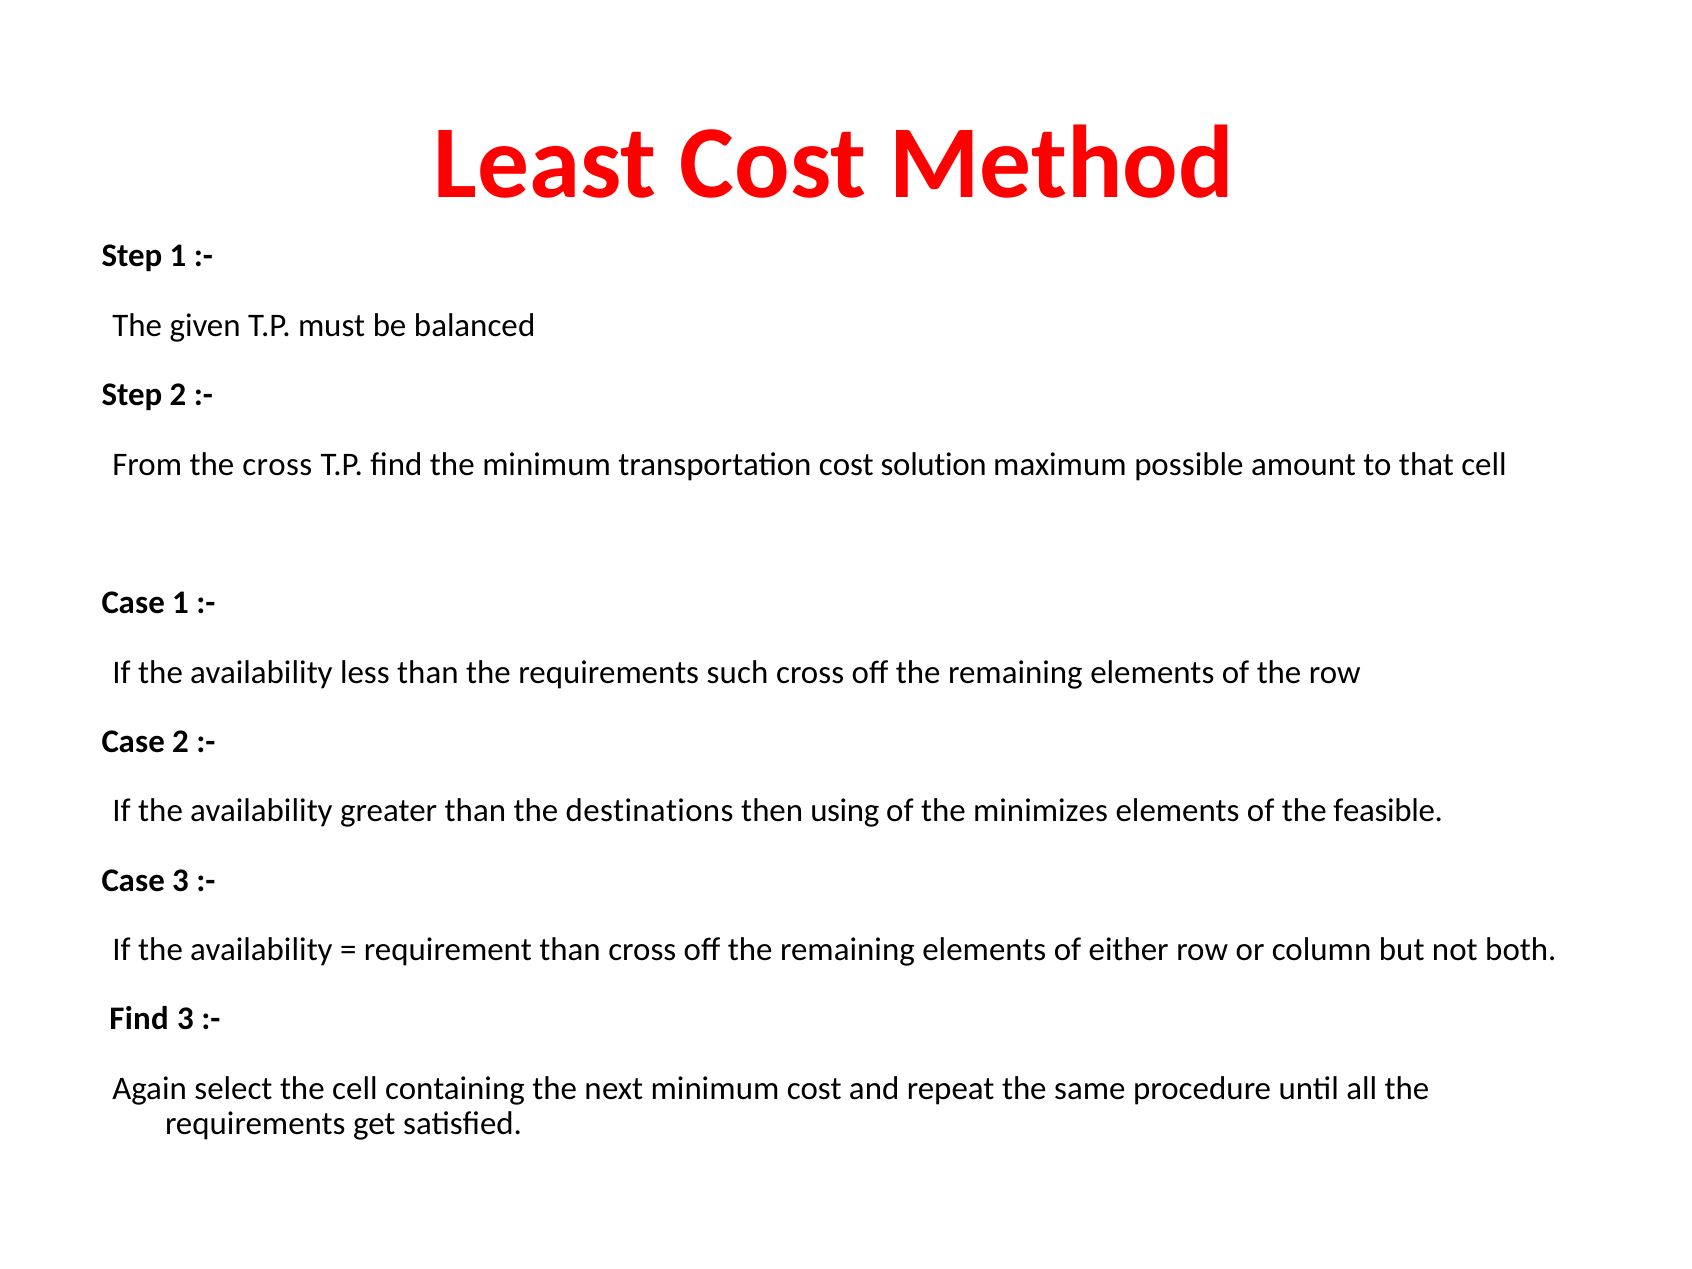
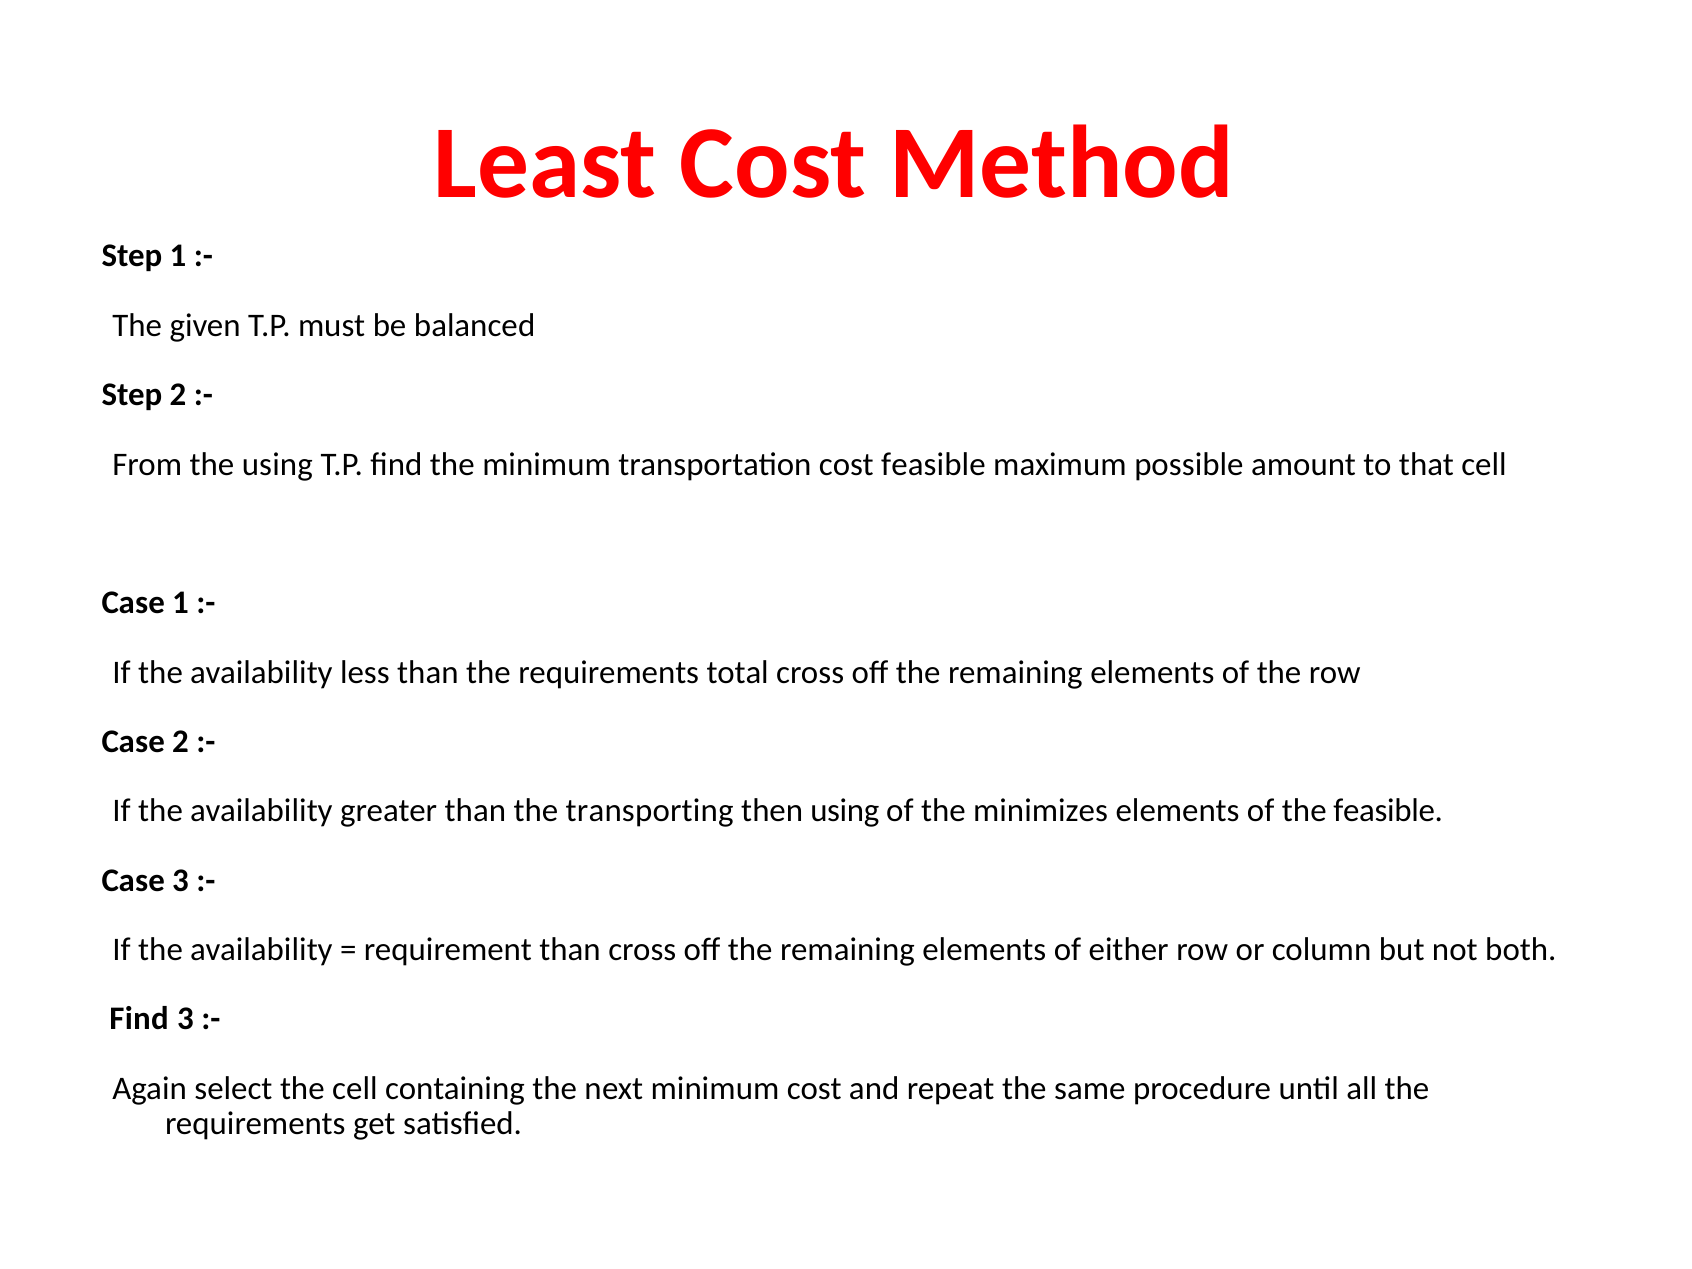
the cross: cross -> using (277, 464)
cost solution: solution -> feasible (933, 464)
such: such -> total (738, 672)
destinations: destinations -> transporting (650, 811)
